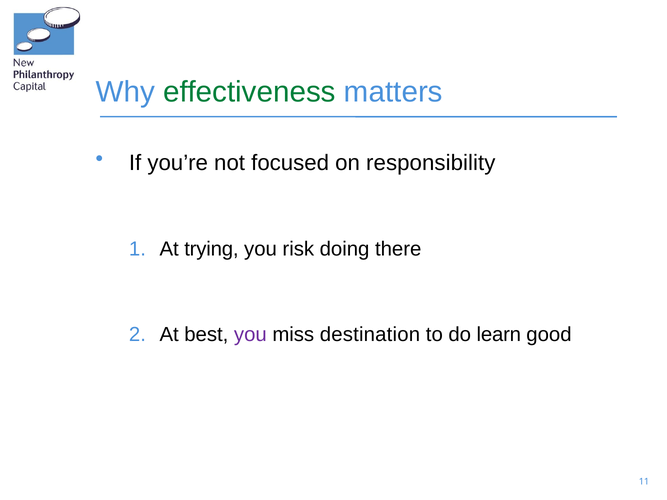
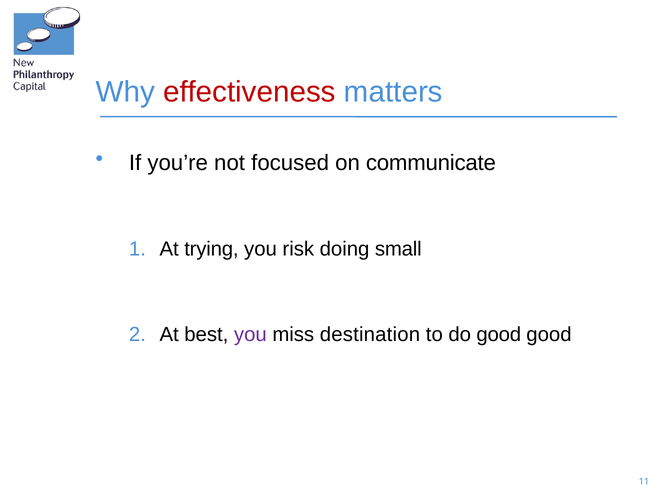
effectiveness colour: green -> red (249, 92)
responsibility: responsibility -> communicate (431, 163)
there: there -> small (398, 249)
do learn: learn -> good (499, 335)
